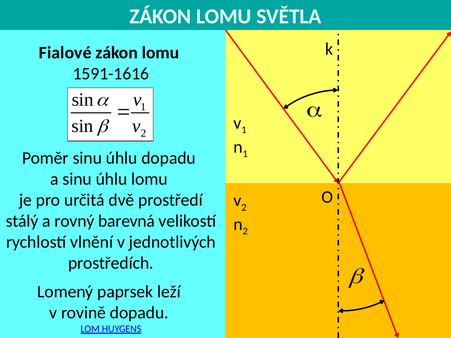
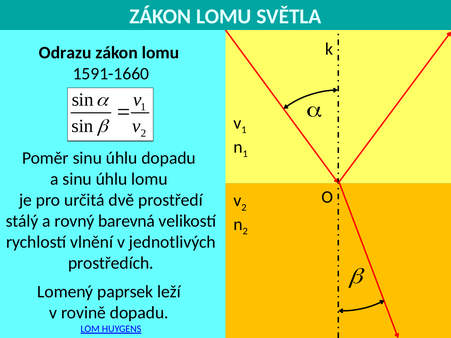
Fialové: Fialové -> Odrazu (65, 53)
1591-1616: 1591-1616 -> 1591-1660 (111, 74)
